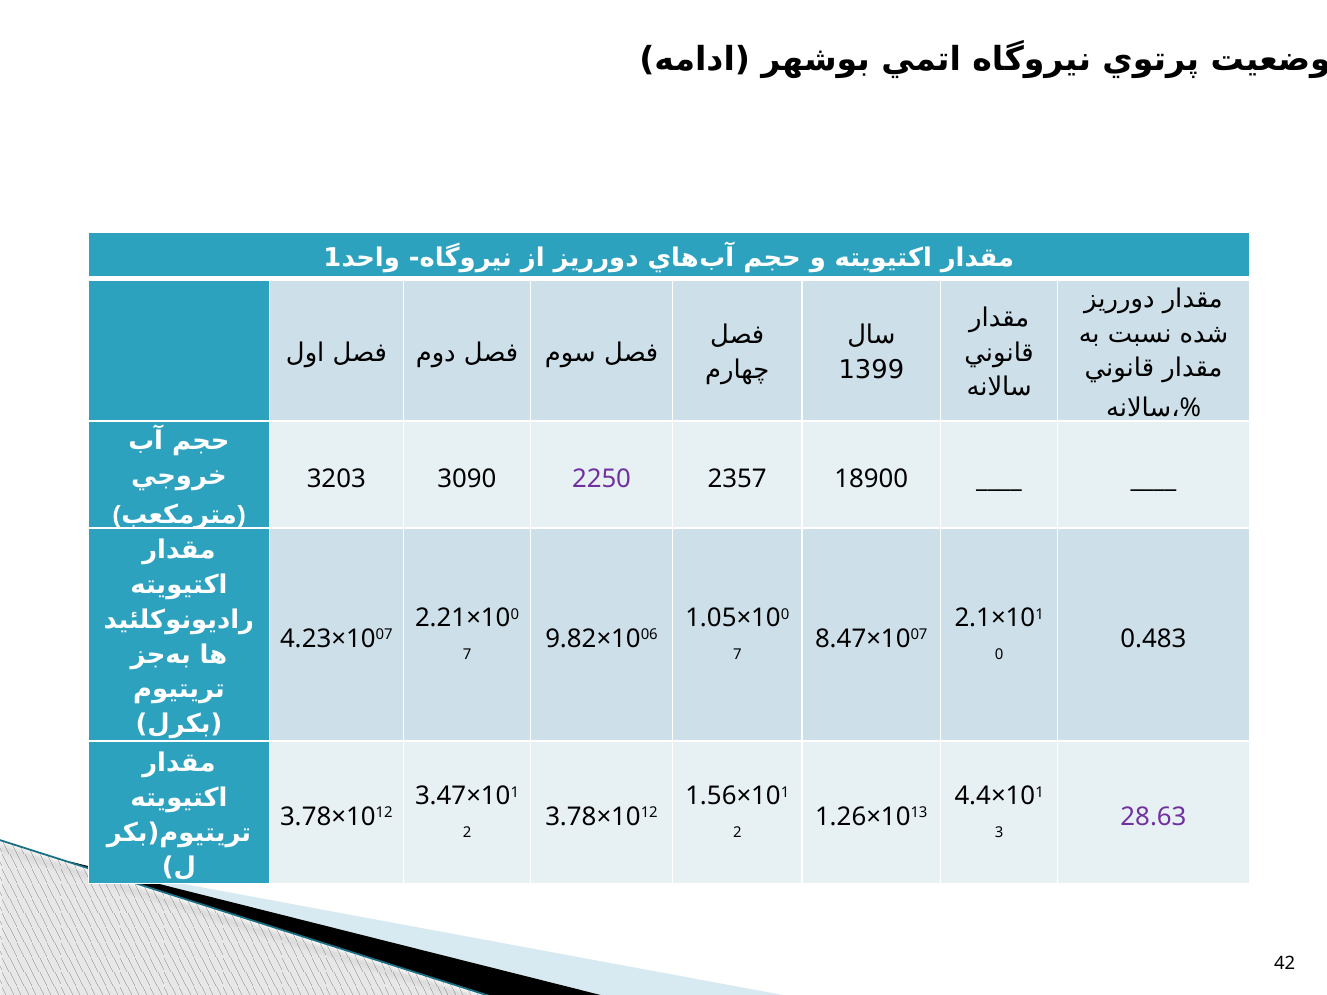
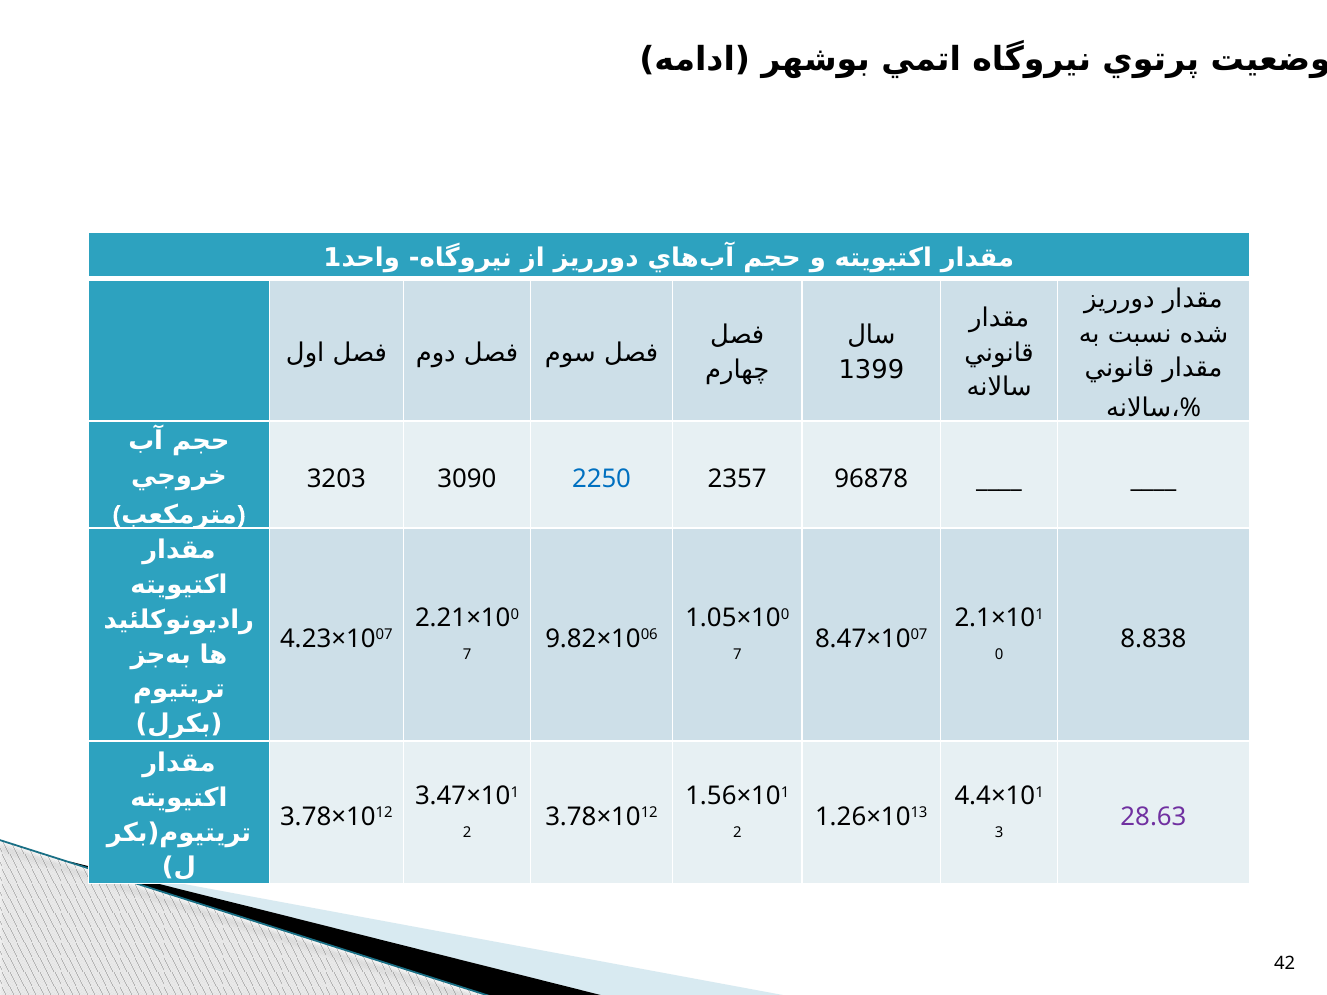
2250 colour: purple -> blue (602, 479)
18900: 18900 -> 96878 (871, 479)
0.483: 0.483 -> 8.838 (1153, 639)
